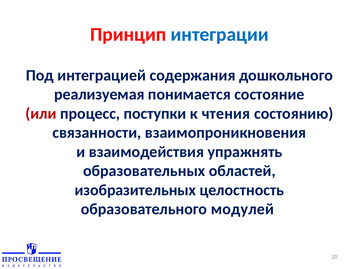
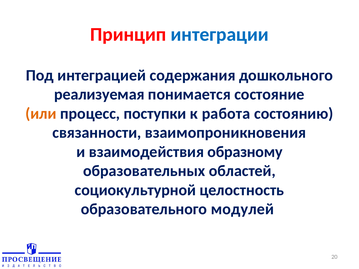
или colour: red -> orange (41, 114)
чтения: чтения -> работа (226, 114)
упражнять: упражнять -> образному (245, 152)
изобразительных: изобразительных -> социокультурной (135, 190)
